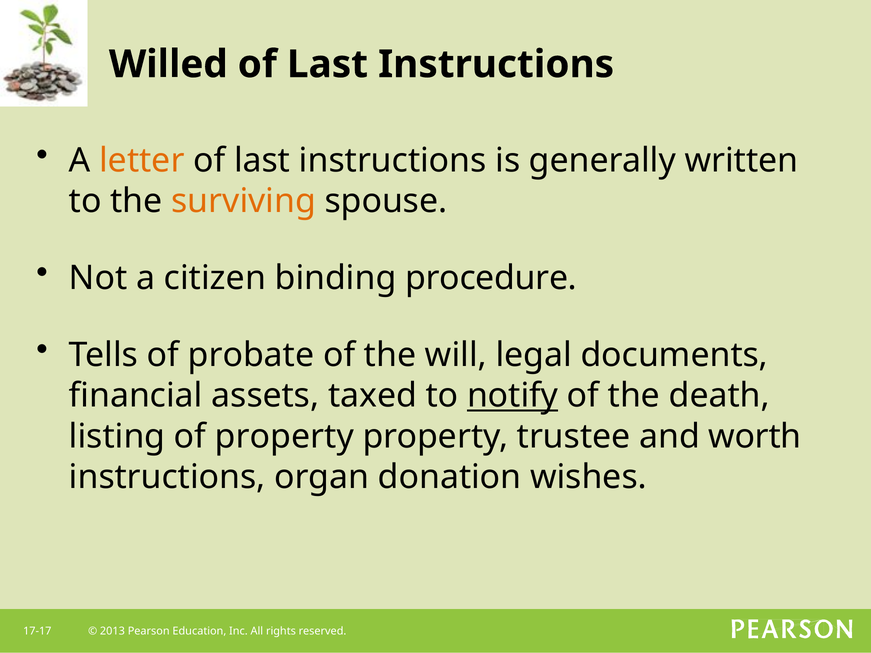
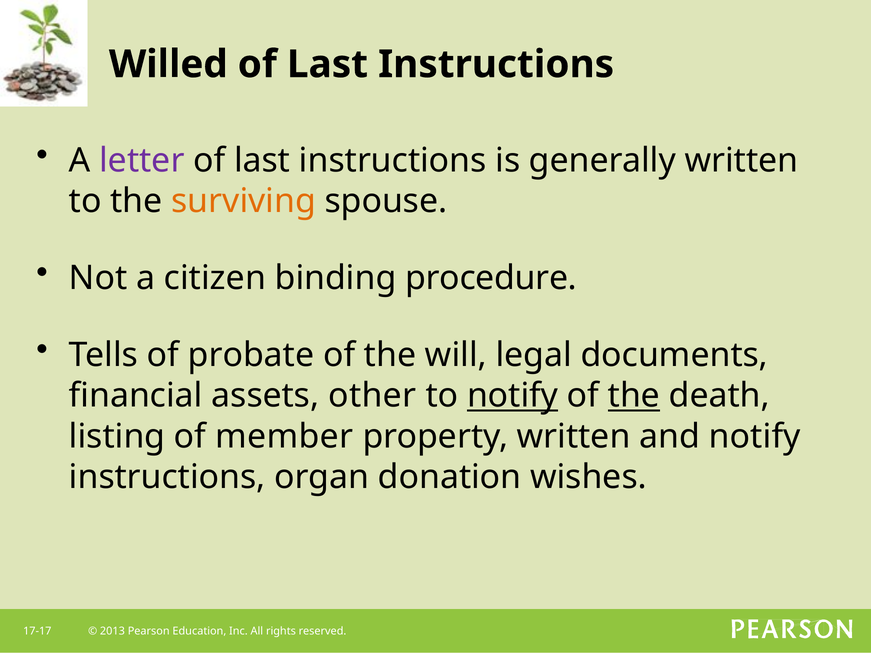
letter colour: orange -> purple (142, 161)
taxed: taxed -> other (372, 396)
the underline: none -> present (634, 396)
of property: property -> member (284, 437)
property trustee: trustee -> written (574, 437)
and worth: worth -> notify (755, 437)
